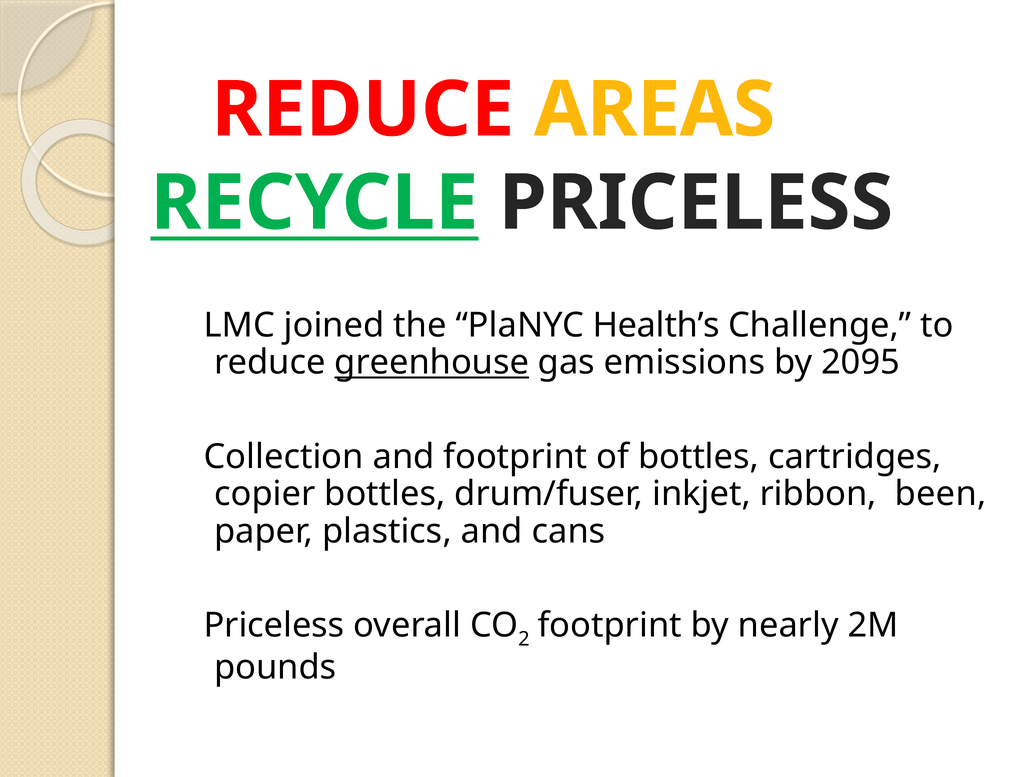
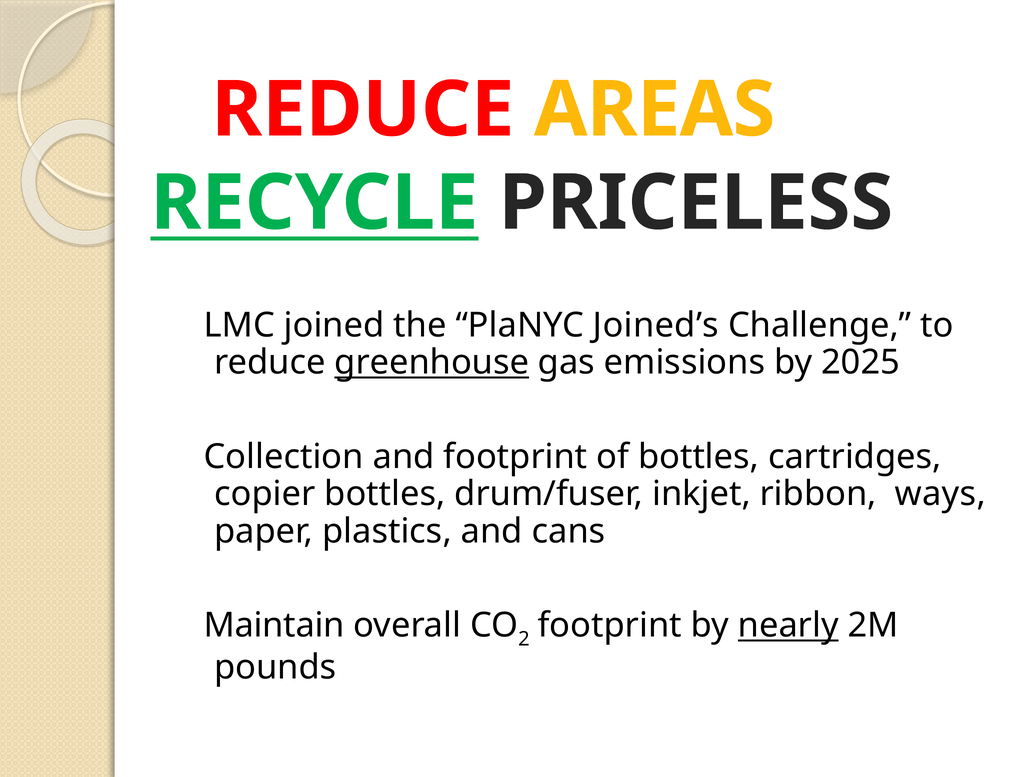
Health’s: Health’s -> Joined’s (656, 325)
2095: 2095 -> 2025 (861, 362)
been: been -> ways (940, 493)
Priceless: Priceless -> Maintain (274, 625)
nearly underline: none -> present (788, 625)
